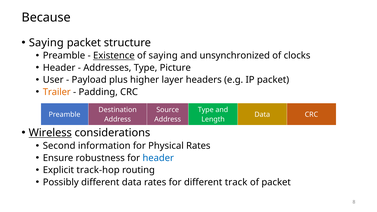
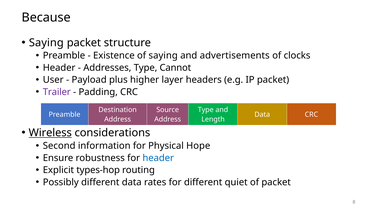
Existence underline: present -> none (114, 56)
unsynchronized: unsynchronized -> advertisements (235, 56)
Picture: Picture -> Cannot (175, 68)
Trailer colour: orange -> purple (57, 92)
Physical Rates: Rates -> Hope (198, 146)
track-hop: track-hop -> types-hop (98, 170)
track: track -> quiet (236, 182)
